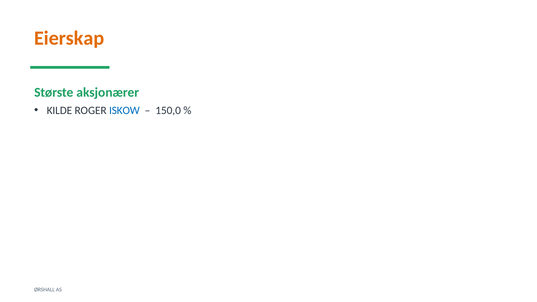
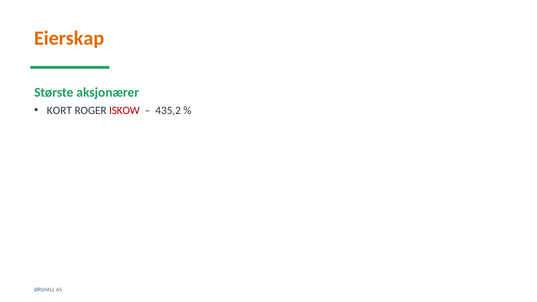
KILDE: KILDE -> KORT (59, 110)
ISKOW colour: blue -> red (124, 110)
150,0: 150,0 -> 435,2 (168, 110)
